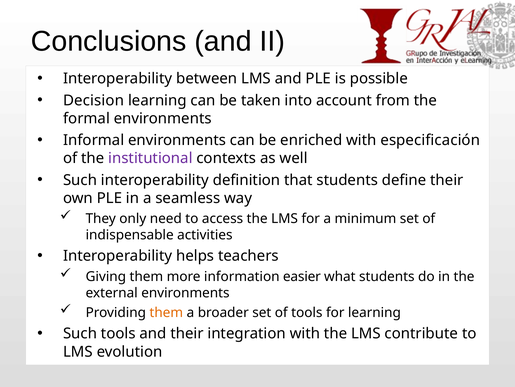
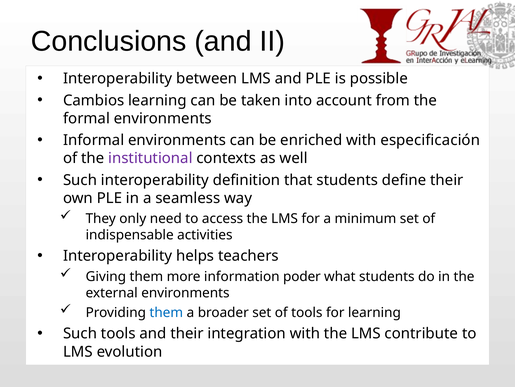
Decision: Decision -> Cambios (94, 100)
easier: easier -> poder (302, 276)
them colour: orange -> blue (166, 312)
